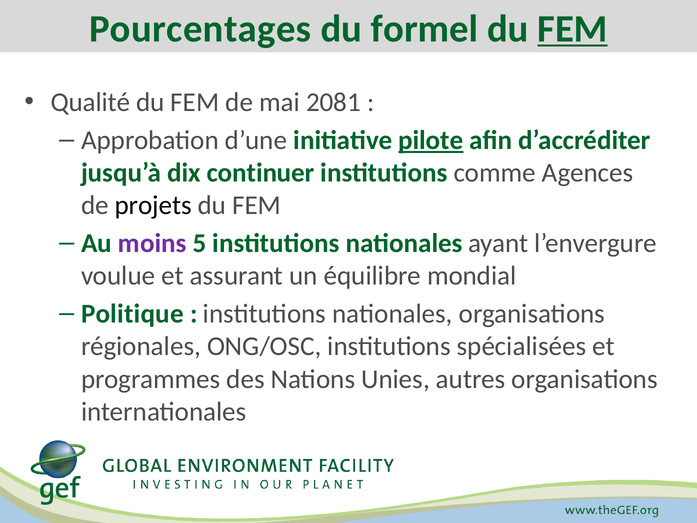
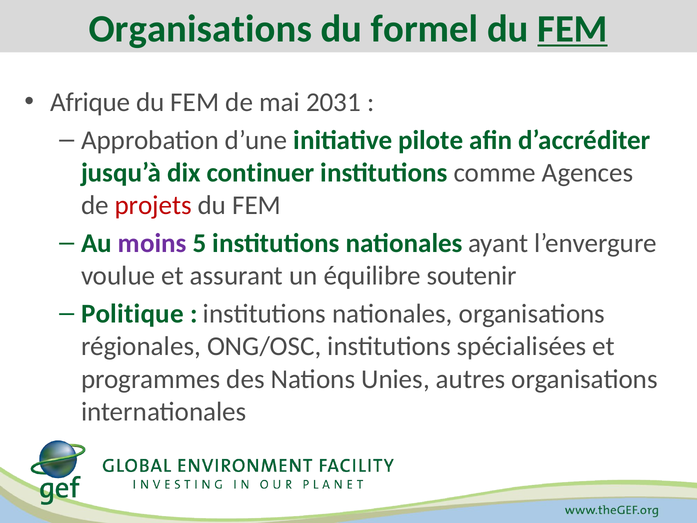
Pourcentages: Pourcentages -> Organisations (200, 29)
Qualité: Qualité -> Afrique (90, 102)
2081: 2081 -> 2031 (333, 102)
pilote underline: present -> none (431, 140)
projets colour: black -> red (153, 205)
mondial: mondial -> soutenir (472, 276)
